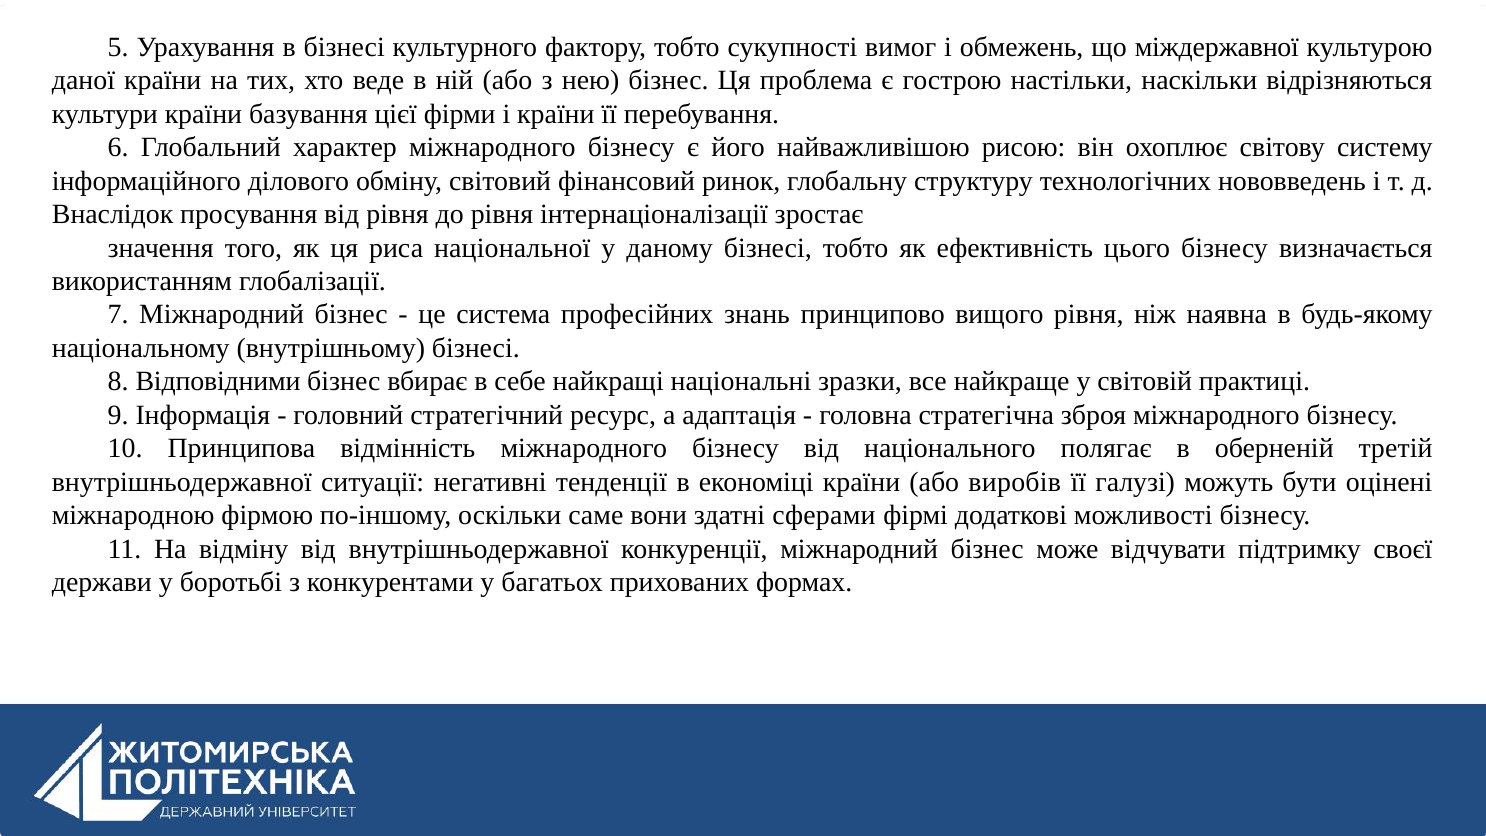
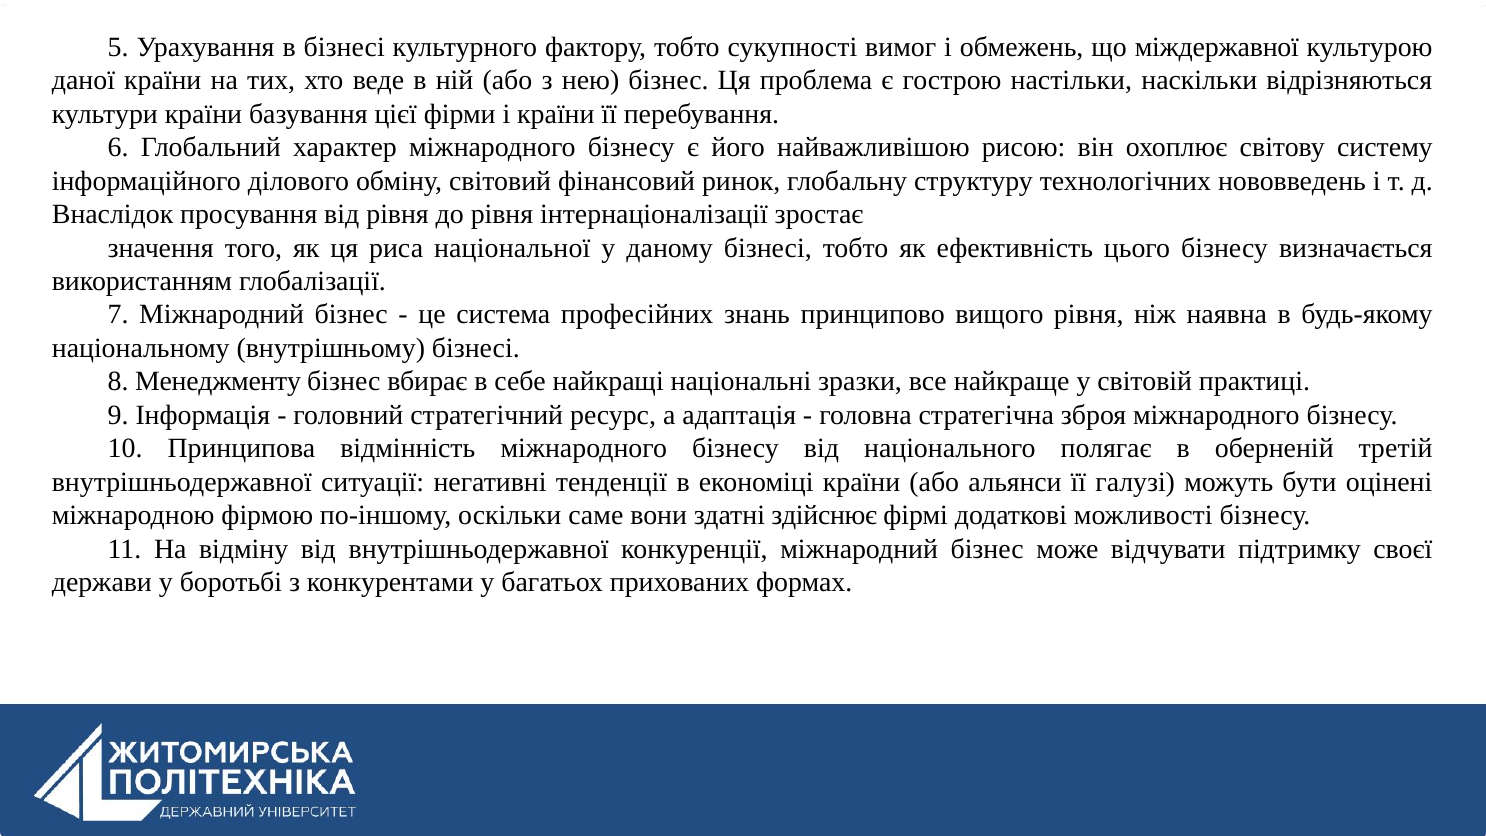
Відповідними: Відповідними -> Менеджменту (218, 382)
виробів: виробів -> альянси (1015, 482)
сферами: сферами -> здійснює (824, 515)
